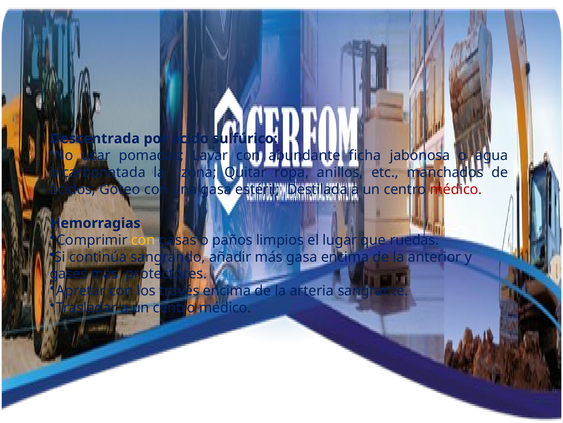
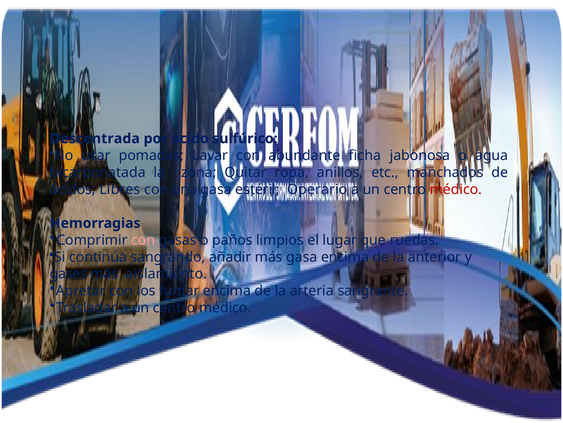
Goteo: Goteo -> Libres (120, 189)
Destilada: Destilada -> Operario (317, 189)
con colour: yellow -> pink (143, 240)
protectores: protectores -> aislamiento (166, 273)
través: través -> fumar (179, 290)
